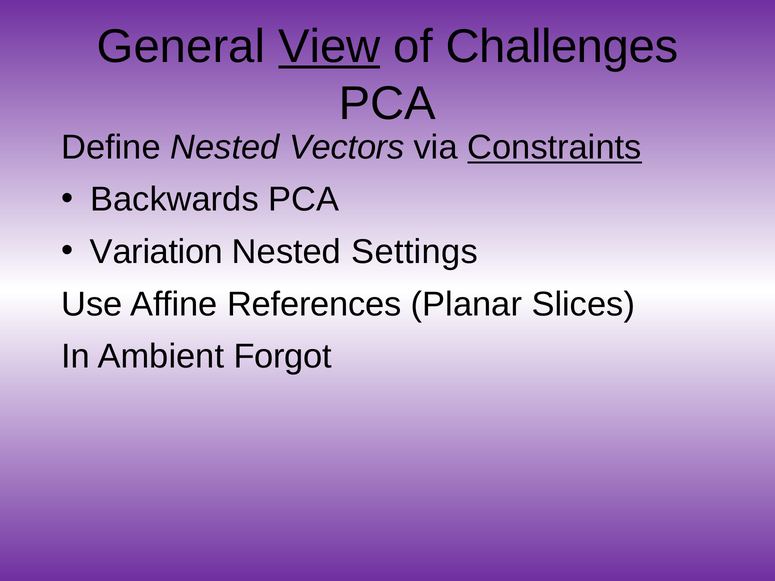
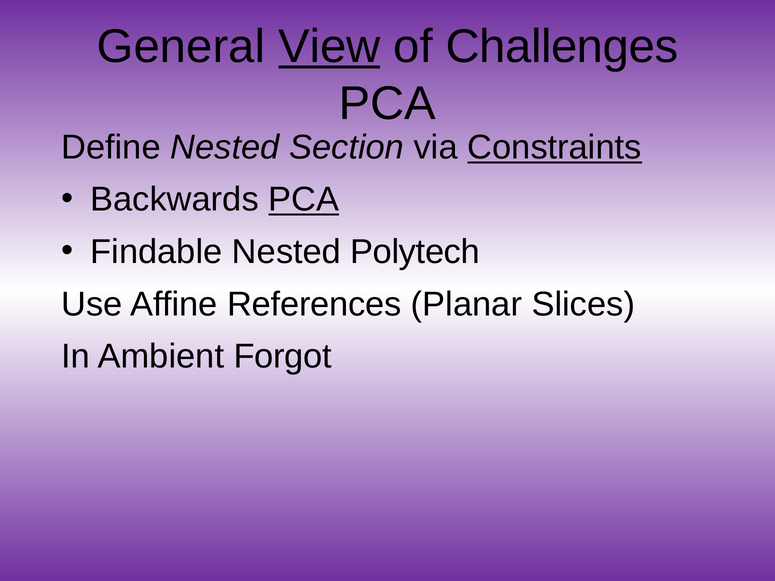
Vectors: Vectors -> Section (347, 147)
PCA underline: none -> present (304, 200)
Variation: Variation -> Findable (156, 252)
Settings: Settings -> Polytech (415, 252)
